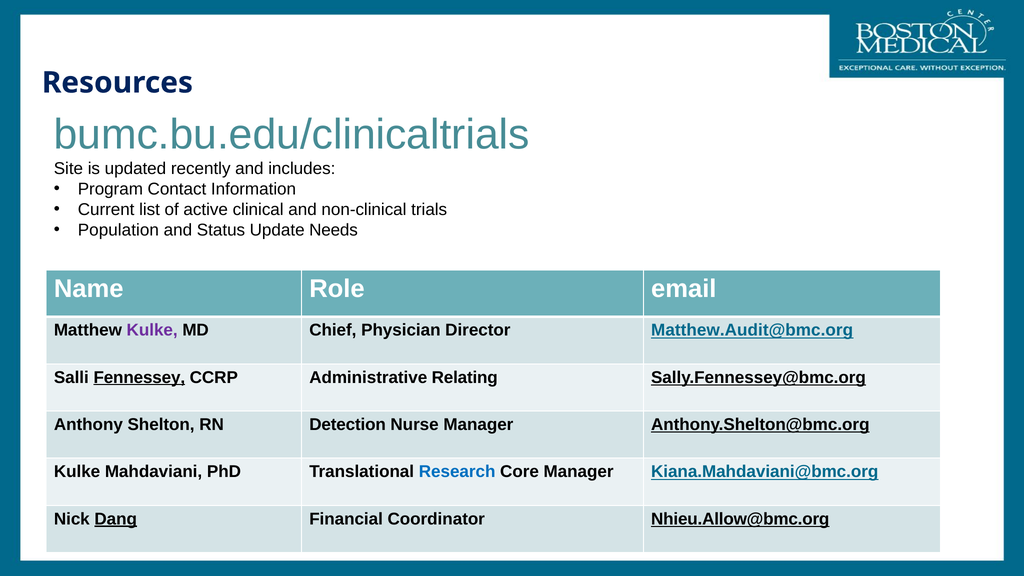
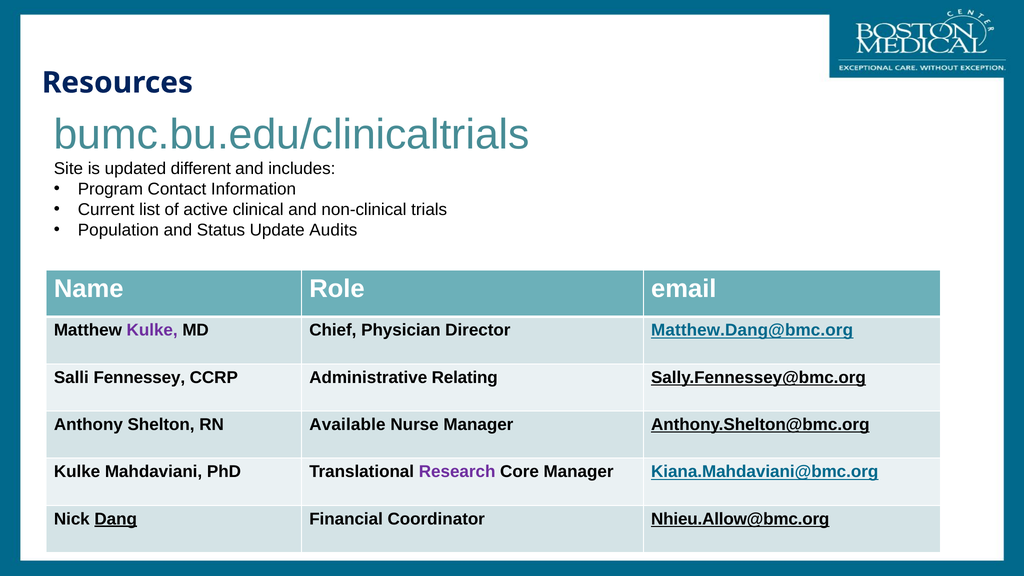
recently: recently -> different (201, 169)
Needs: Needs -> Audits (333, 230)
Matthew.Audit@bmc.org: Matthew.Audit@bmc.org -> Matthew.Dang@bmc.org (752, 330)
Fennessey underline: present -> none (139, 377)
Detection: Detection -> Available (347, 425)
Research colour: blue -> purple (457, 472)
